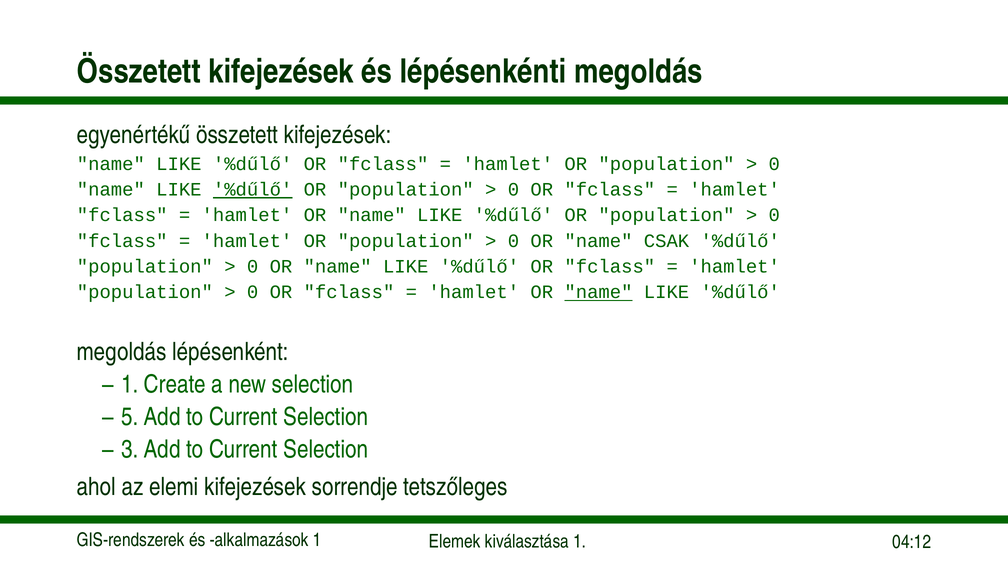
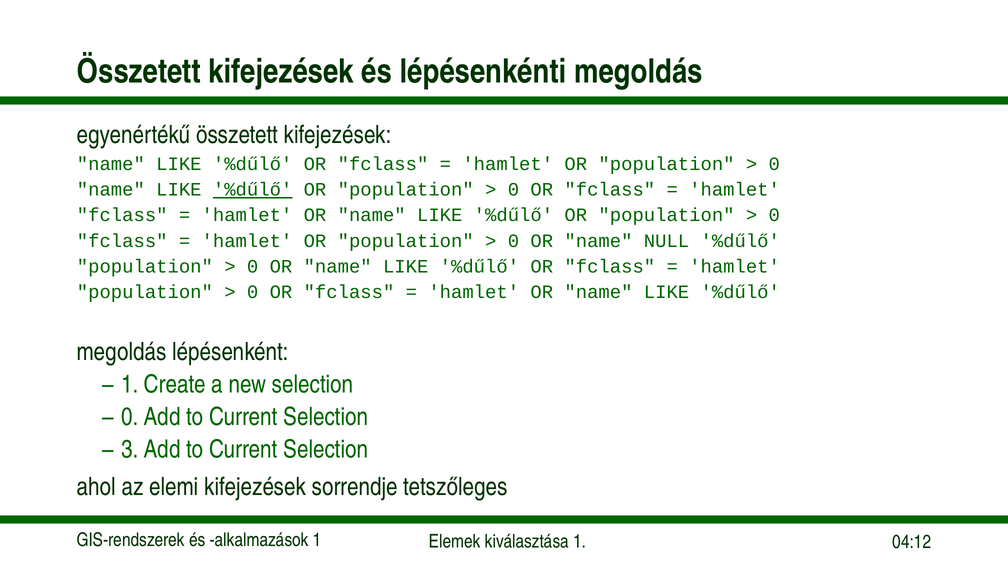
CSAK: CSAK -> NULL (667, 241)
name underline: present -> none (598, 292)
5: 5 -> 0 (130, 417)
